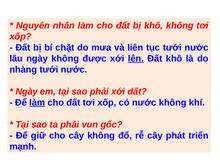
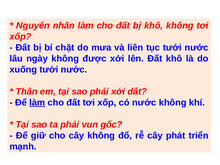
lên underline: present -> none (136, 59)
nhàng: nhàng -> xuống (23, 70)
Ngày: Ngày -> Thân (27, 92)
